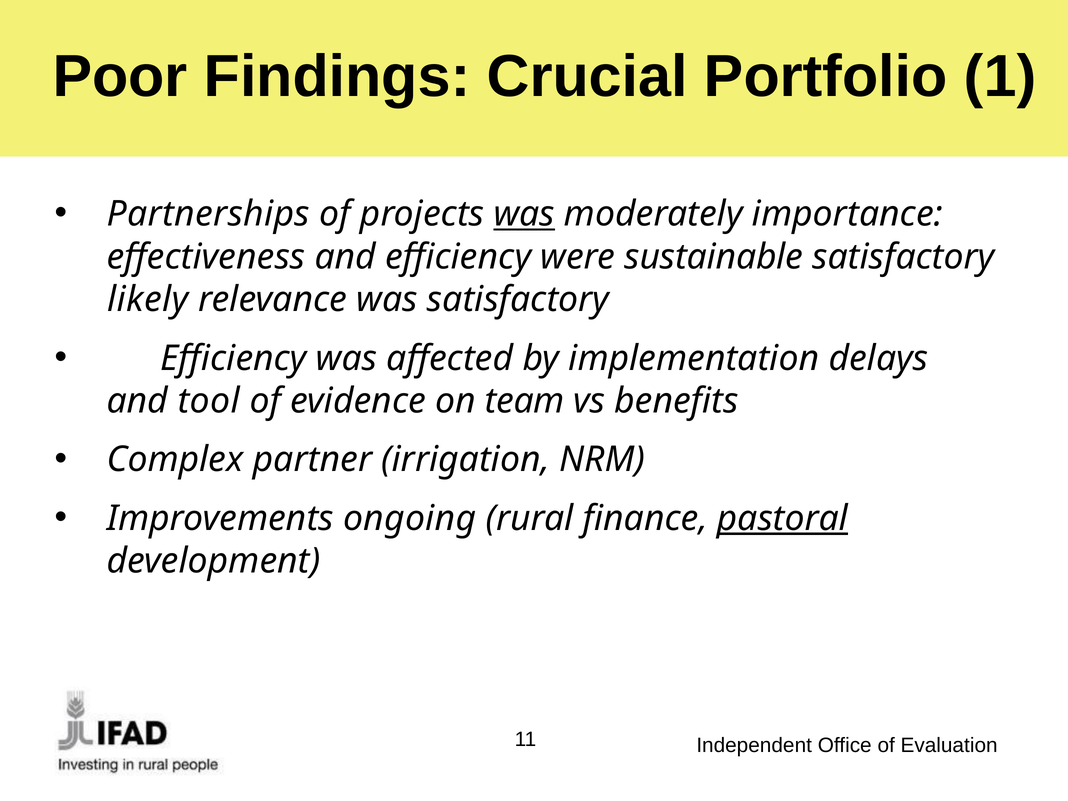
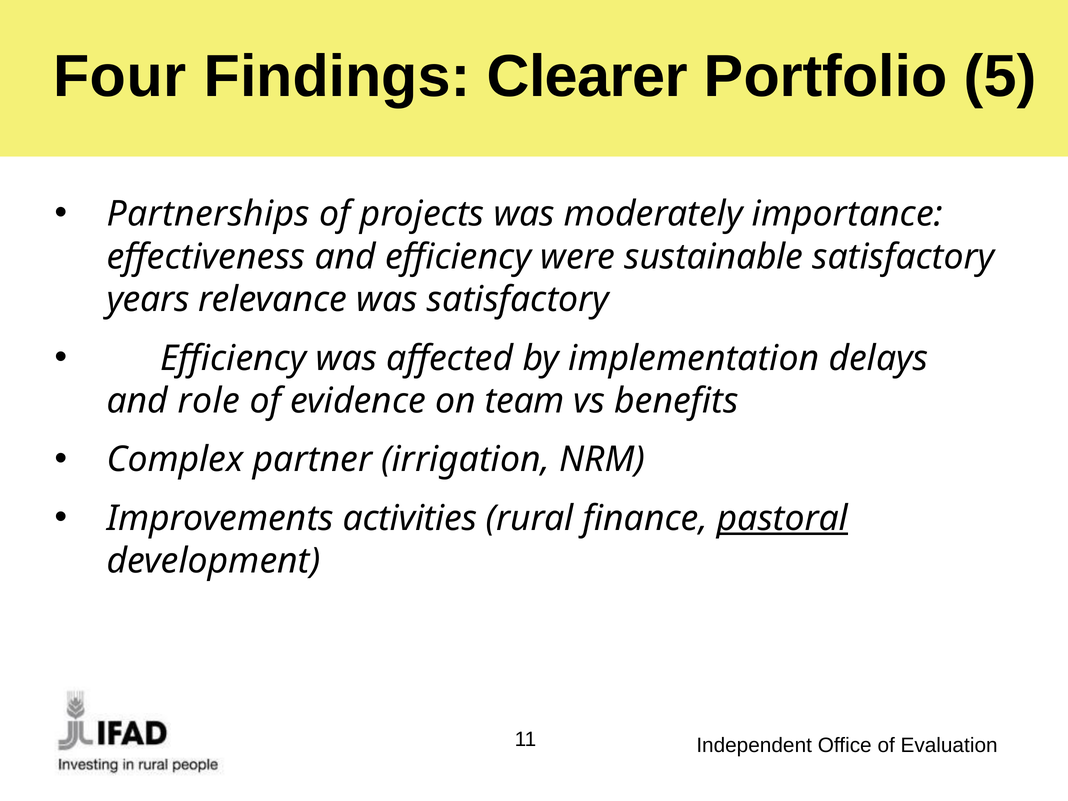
Poor: Poor -> Four (120, 77)
Crucial: Crucial -> Clearer (587, 77)
1: 1 -> 5 (1000, 77)
was underline: present -> none (524, 214)
likely: likely -> years (148, 300)
tool: tool -> role (209, 401)
ongoing: ongoing -> activities (410, 518)
